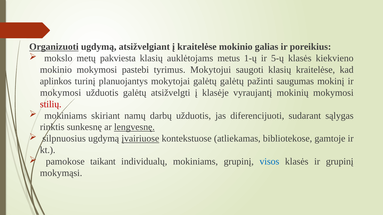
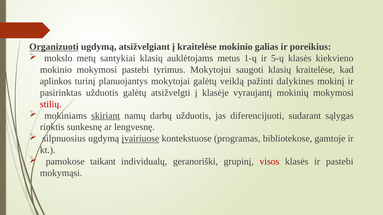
pakviesta: pakviesta -> santykiai (118, 58)
galėtų galėtų: galėtų -> veiklą (232, 81)
saugumas: saugumas -> dalykines (295, 81)
mokymosi: mokymosi -> pasirinktas (61, 93)
skiriant underline: none -> present (106, 116)
lengvesnę underline: present -> none (134, 127)
atliekamas: atliekamas -> programas (237, 139)
individualų mokiniams: mokiniams -> geranoriški (195, 162)
visos colour: blue -> red (269, 162)
ir grupinį: grupinį -> pastebi (340, 162)
